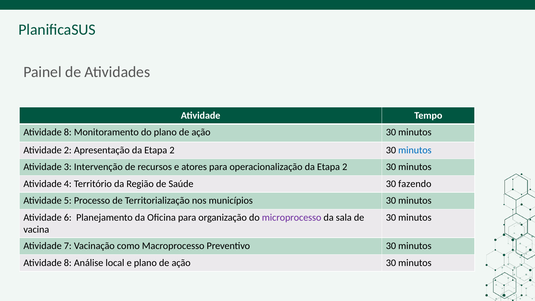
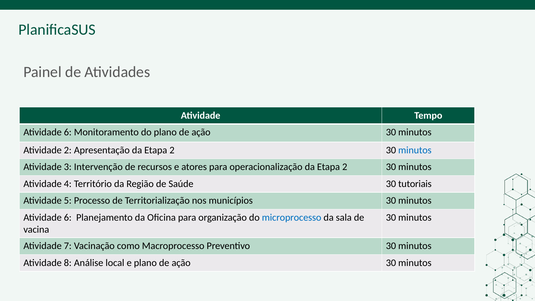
8: 8 -> 6 (68, 132)
fazendo: fazendo -> tutoriais (415, 184)
microprocesso colour: purple -> blue (292, 217)
